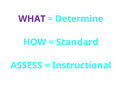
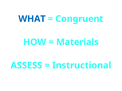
WHAT colour: purple -> blue (32, 19)
Determine: Determine -> Congruent (79, 19)
Standard: Standard -> Materials (77, 42)
